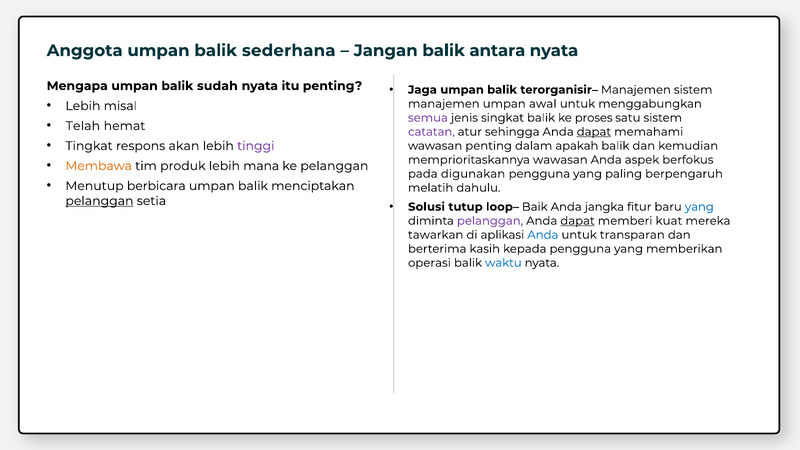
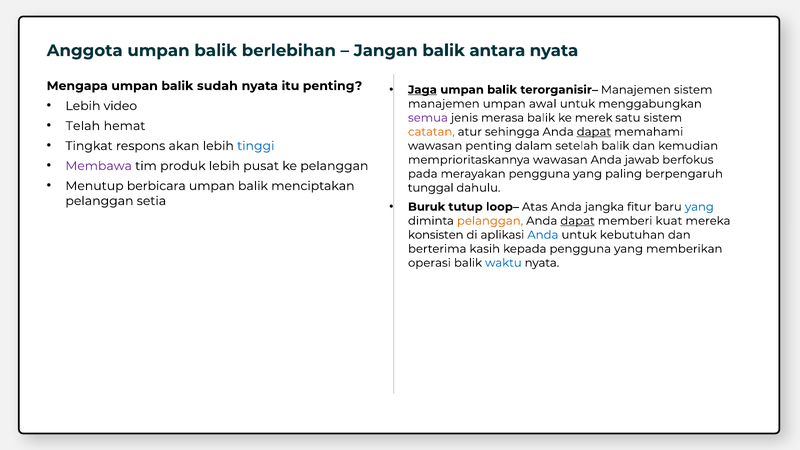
sederhana: sederhana -> berlebihan (289, 51)
Jaga underline: none -> present (422, 90)
misal: misal -> video (120, 106)
singkat: singkat -> merasa (503, 118)
proses: proses -> merek (594, 118)
catatan colour: purple -> orange (431, 132)
tinggi colour: purple -> blue (256, 146)
apakah: apakah -> setelah (577, 146)
aspek: aspek -> jawab (642, 160)
Membawa colour: orange -> purple (99, 166)
mana: mana -> pusat (261, 166)
digunakan: digunakan -> merayakan (473, 174)
melatih: melatih -> tunggal (431, 188)
pelanggan underline: present -> none (99, 201)
Solusi: Solusi -> Buruk (427, 207)
Baik: Baik -> Atas (535, 207)
pelanggan colour: purple -> orange (490, 221)
tawarkan: tawarkan -> konsisten (436, 235)
transparan: transparan -> kebutuhan (632, 235)
